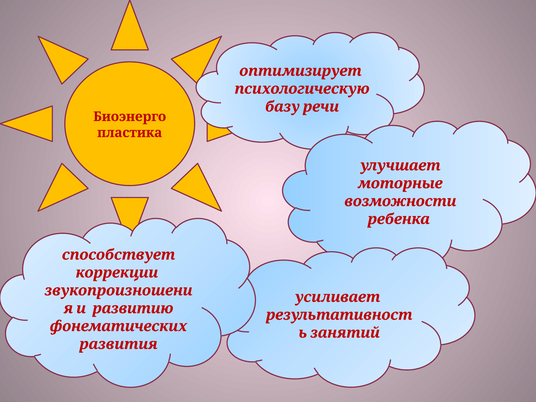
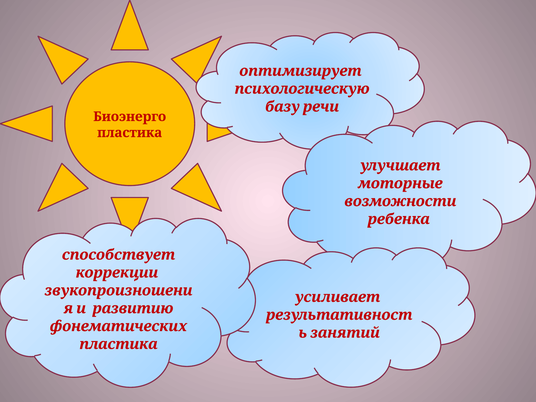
развития: развития -> пластика (119, 344)
